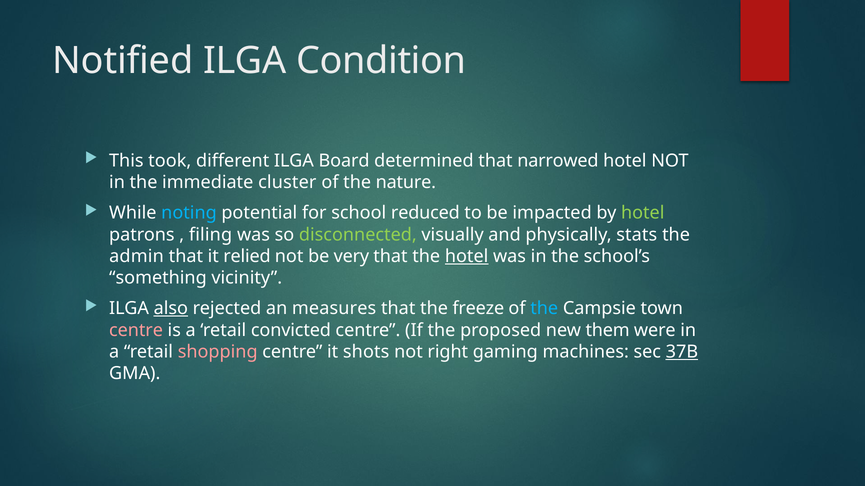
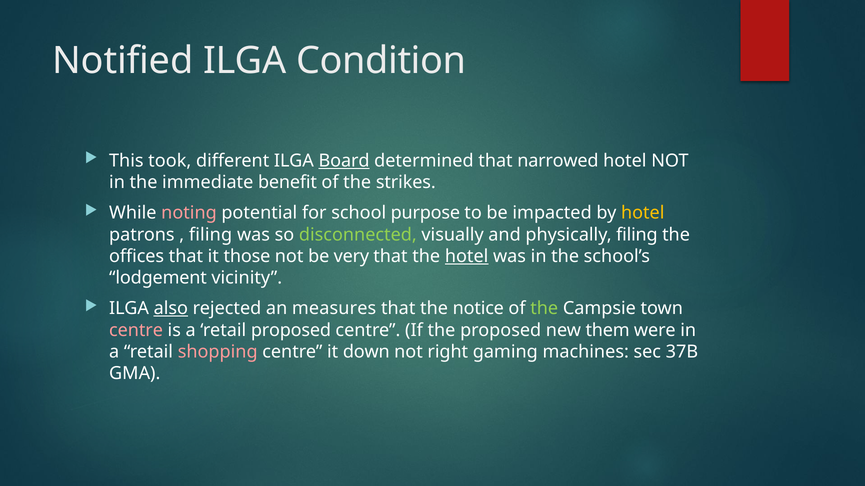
Board underline: none -> present (344, 161)
cluster: cluster -> benefit (287, 183)
nature: nature -> strikes (406, 183)
noting colour: light blue -> pink (189, 213)
reduced: reduced -> purpose (425, 213)
hotel colour: light green -> yellow (643, 213)
physically stats: stats -> filing (637, 235)
admin: admin -> offices (137, 257)
relied: relied -> those (247, 257)
something: something -> lodgement (158, 278)
freeze: freeze -> notice (478, 309)
the colour: light blue -> light green (544, 309)
retail convicted: convicted -> proposed (291, 330)
shots: shots -> down (366, 352)
37B underline: present -> none (682, 352)
